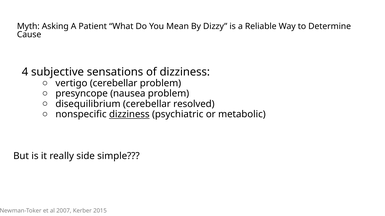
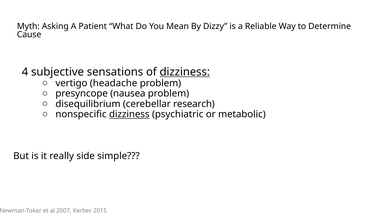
dizziness underline: none -> present (185, 72)
vertigo cerebellar: cerebellar -> headache (114, 83)
resolved: resolved -> research (194, 104)
